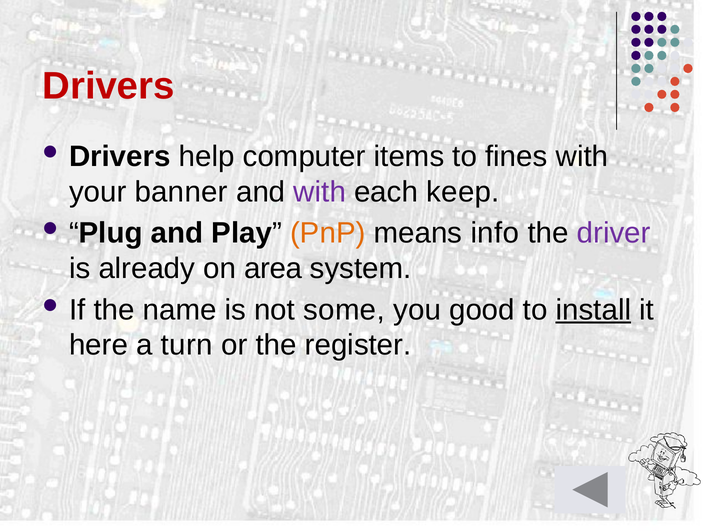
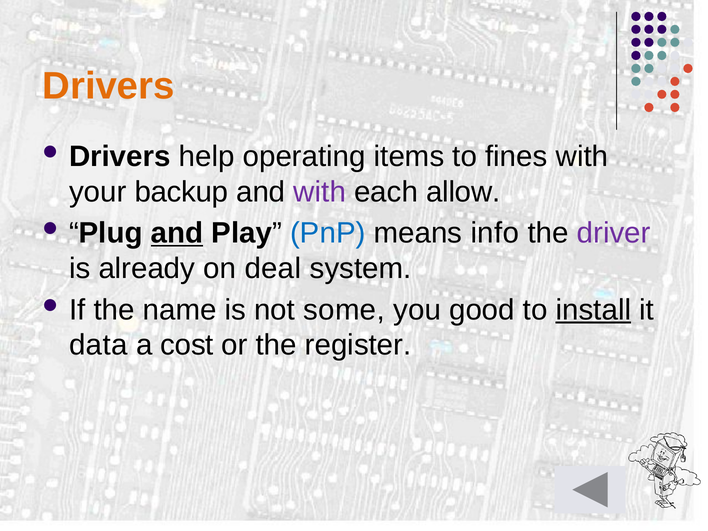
Drivers colour: red -> orange (108, 86)
computer: computer -> operating (304, 156)
banner: banner -> backup (181, 192)
keep: keep -> allow (463, 192)
and underline: none -> present (177, 233)
PnP colour: orange -> blue (328, 233)
area: area -> deal (273, 269)
here: here -> data (98, 345)
turn: turn -> cost (187, 345)
